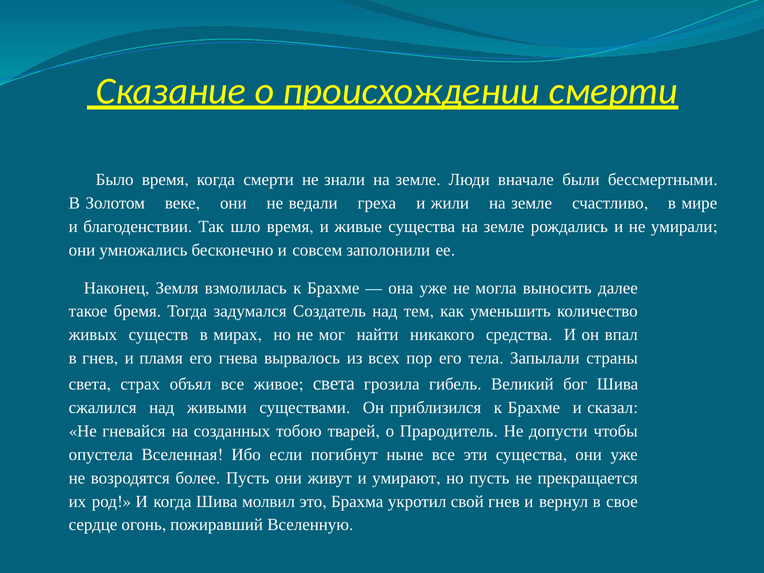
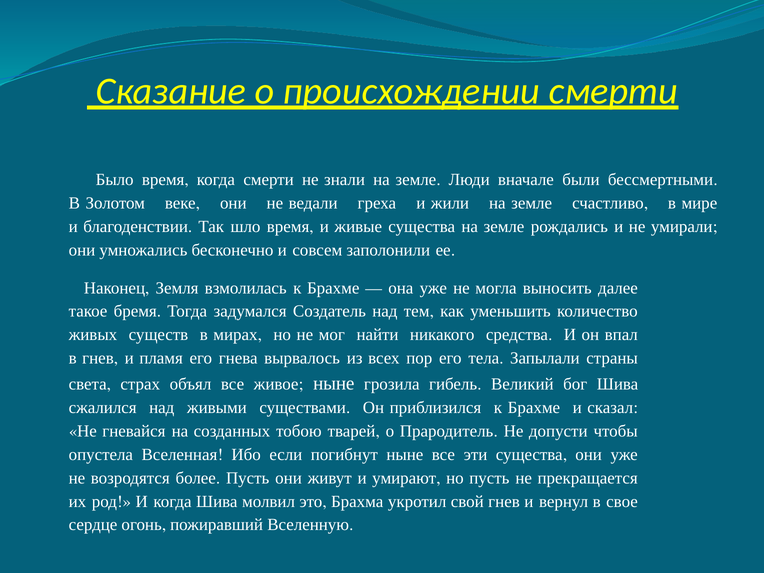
живое света: света -> ныне (334, 383)
